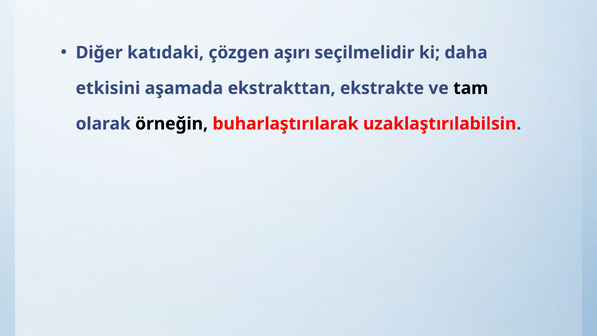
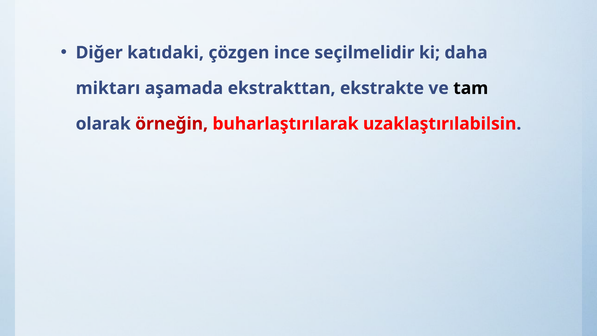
aşırı: aşırı -> ince (292, 53)
etkisini: etkisini -> miktarı (108, 88)
örneğin colour: black -> red (172, 124)
